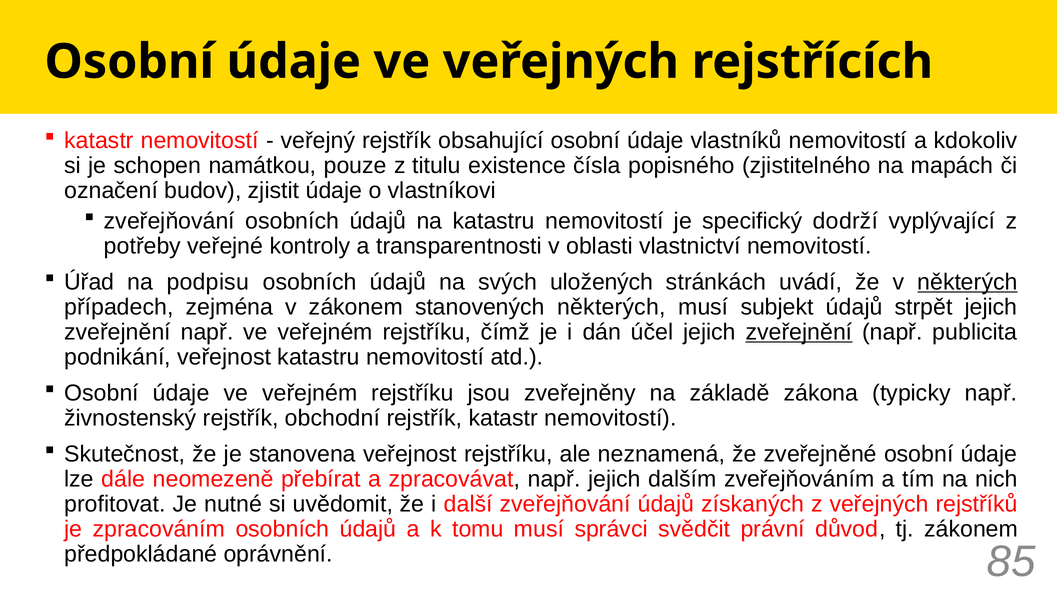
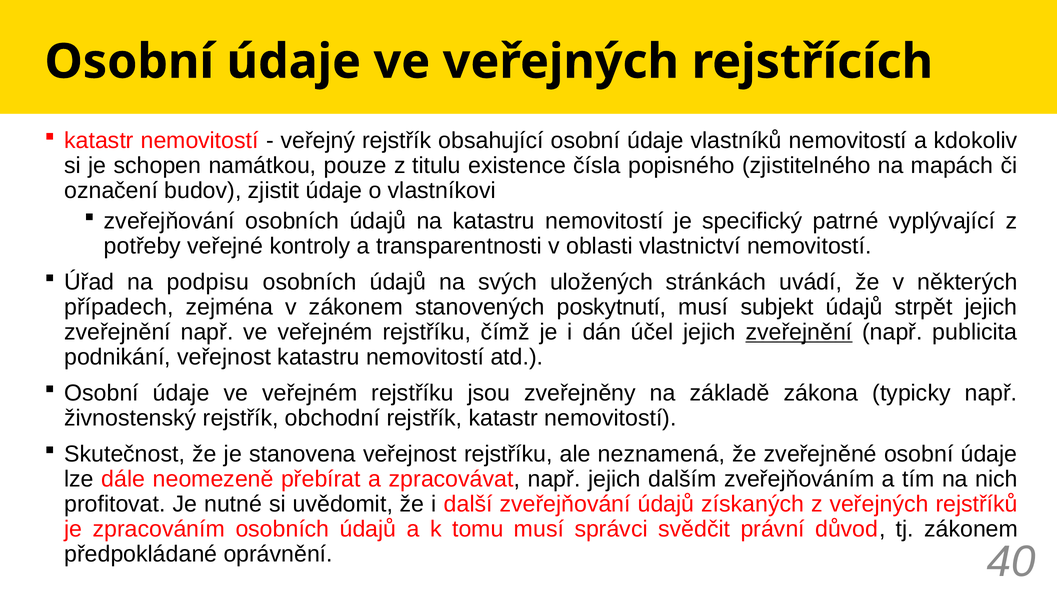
dodrží: dodrží -> patrné (846, 221)
některých underline: present -> none (967, 282)
stanovených některých: některých -> poskytnutí (612, 307)
85: 85 -> 40 (1011, 561)
